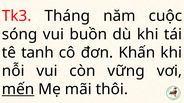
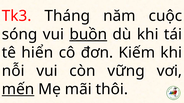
buồn underline: none -> present (88, 34)
tanh: tanh -> hiển (37, 53)
Khấn: Khấn -> Kiếm (137, 53)
